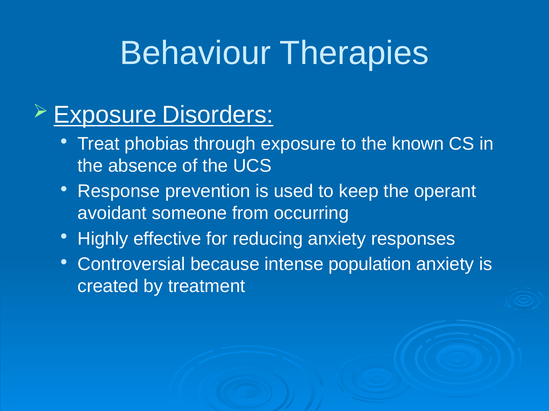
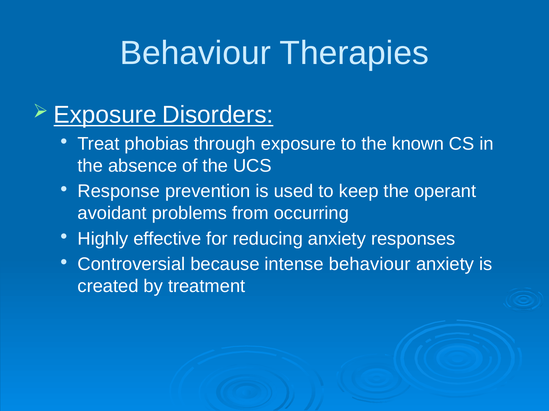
someone: someone -> problems (189, 214)
intense population: population -> behaviour (370, 265)
